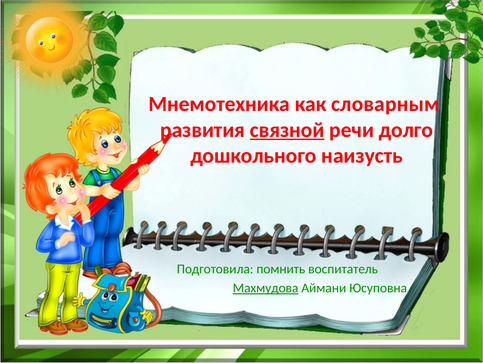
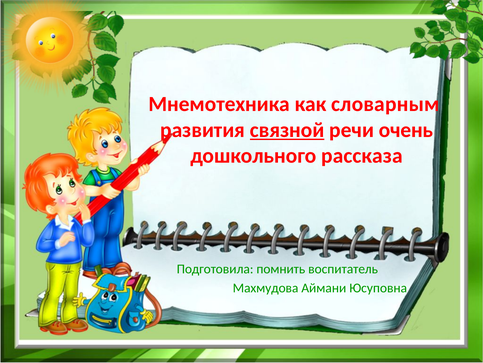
долго: долго -> очень (406, 130)
наизусть: наизусть -> рассказа (362, 156)
Махмудова underline: present -> none (266, 287)
